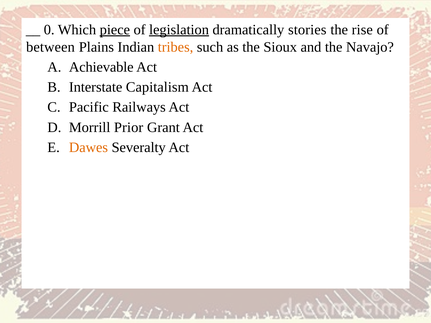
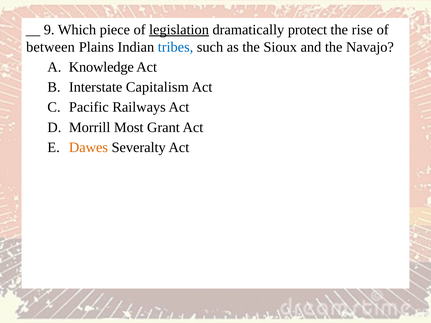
0: 0 -> 9 (49, 30)
piece underline: present -> none (115, 30)
stories: stories -> protect (307, 30)
tribes colour: orange -> blue (176, 47)
Achievable: Achievable -> Knowledge (101, 67)
Prior: Prior -> Most (129, 127)
